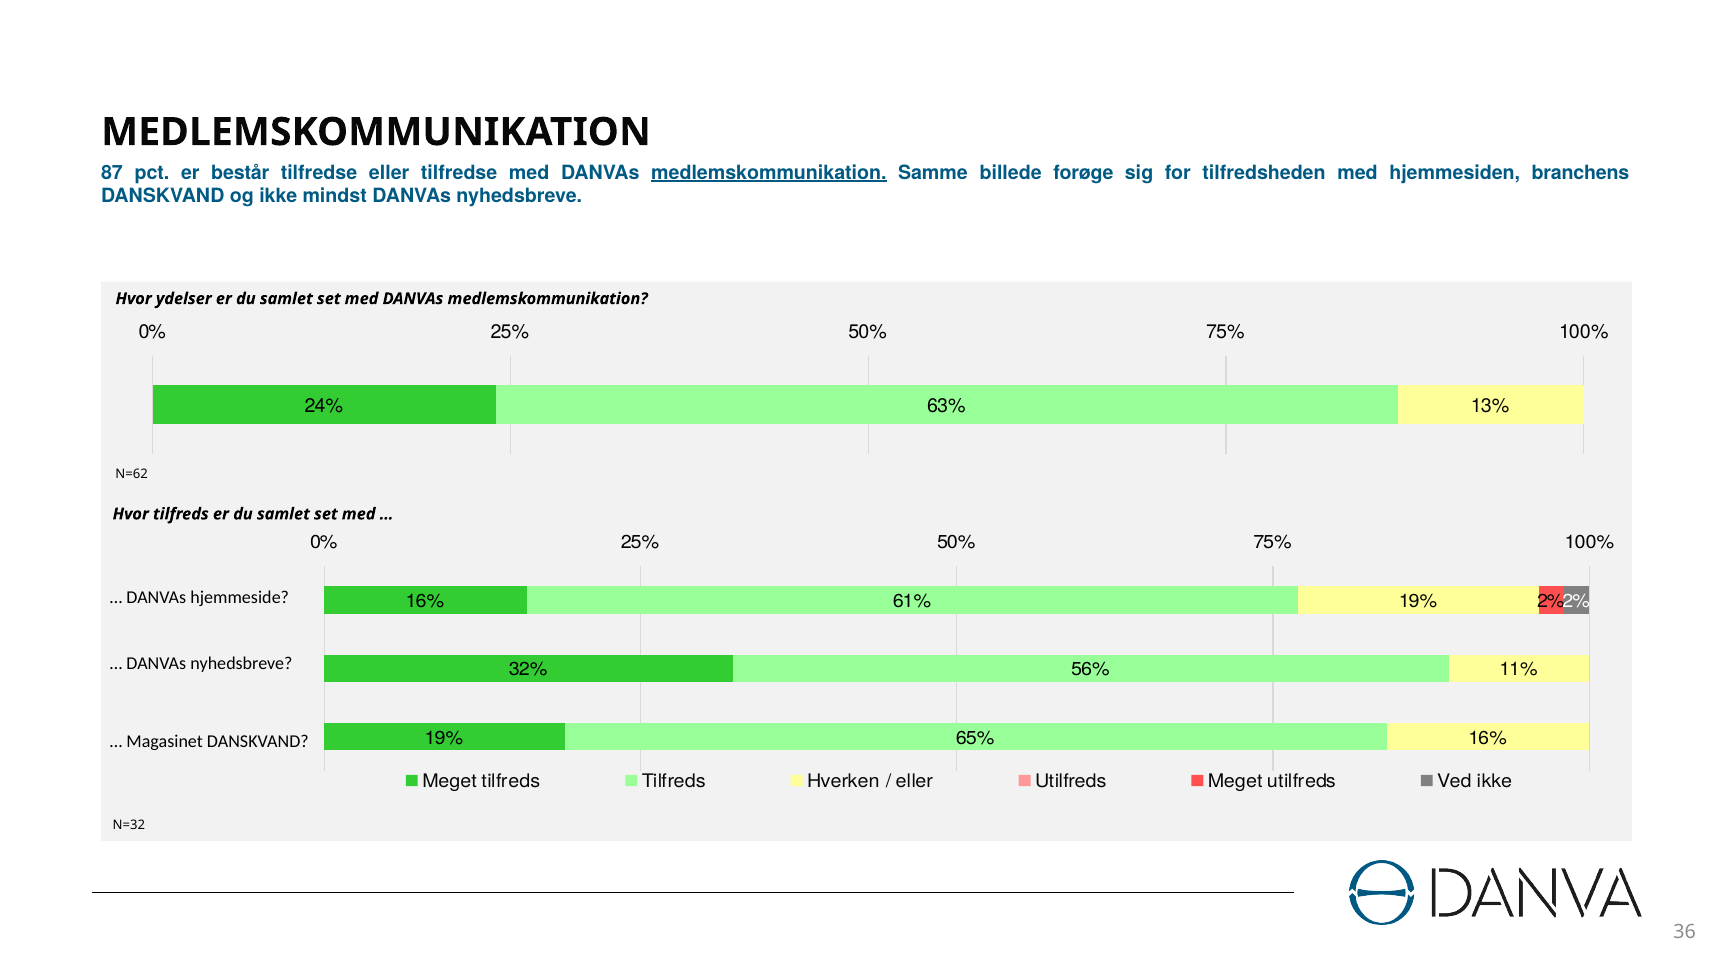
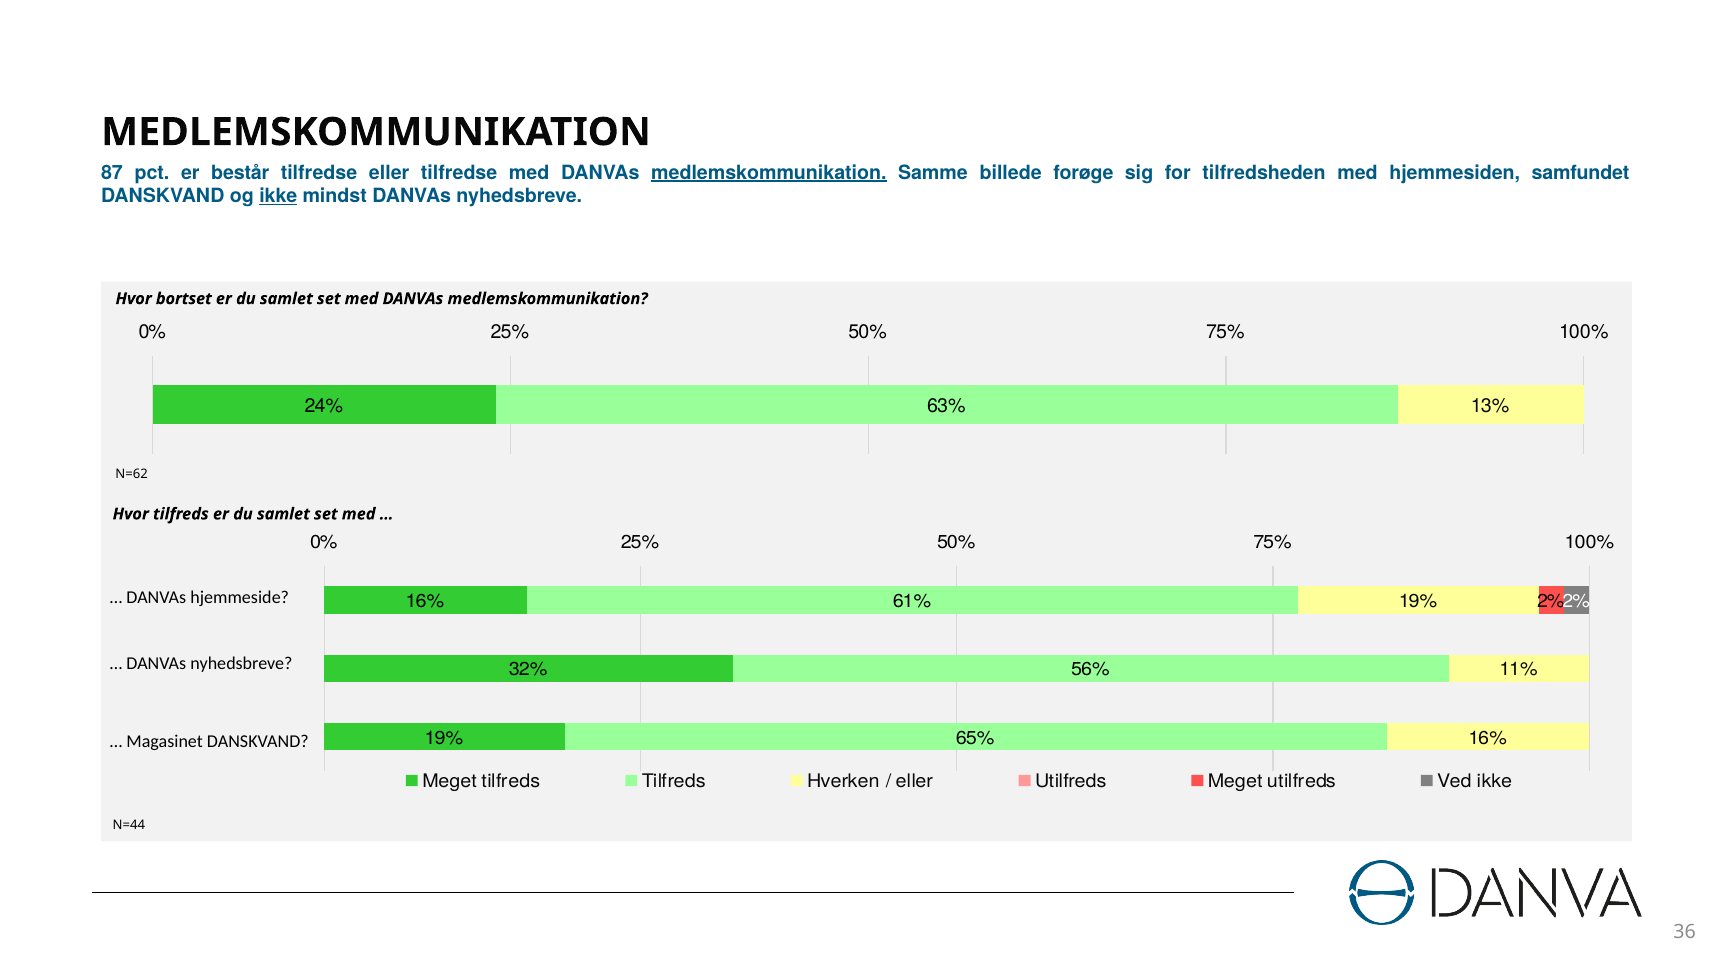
branchens: branchens -> samfundet (1580, 173)
ikke underline: none -> present (278, 196)
ydelser: ydelser -> bortset (184, 299)
N=32: N=32 -> N=44 (129, 825)
